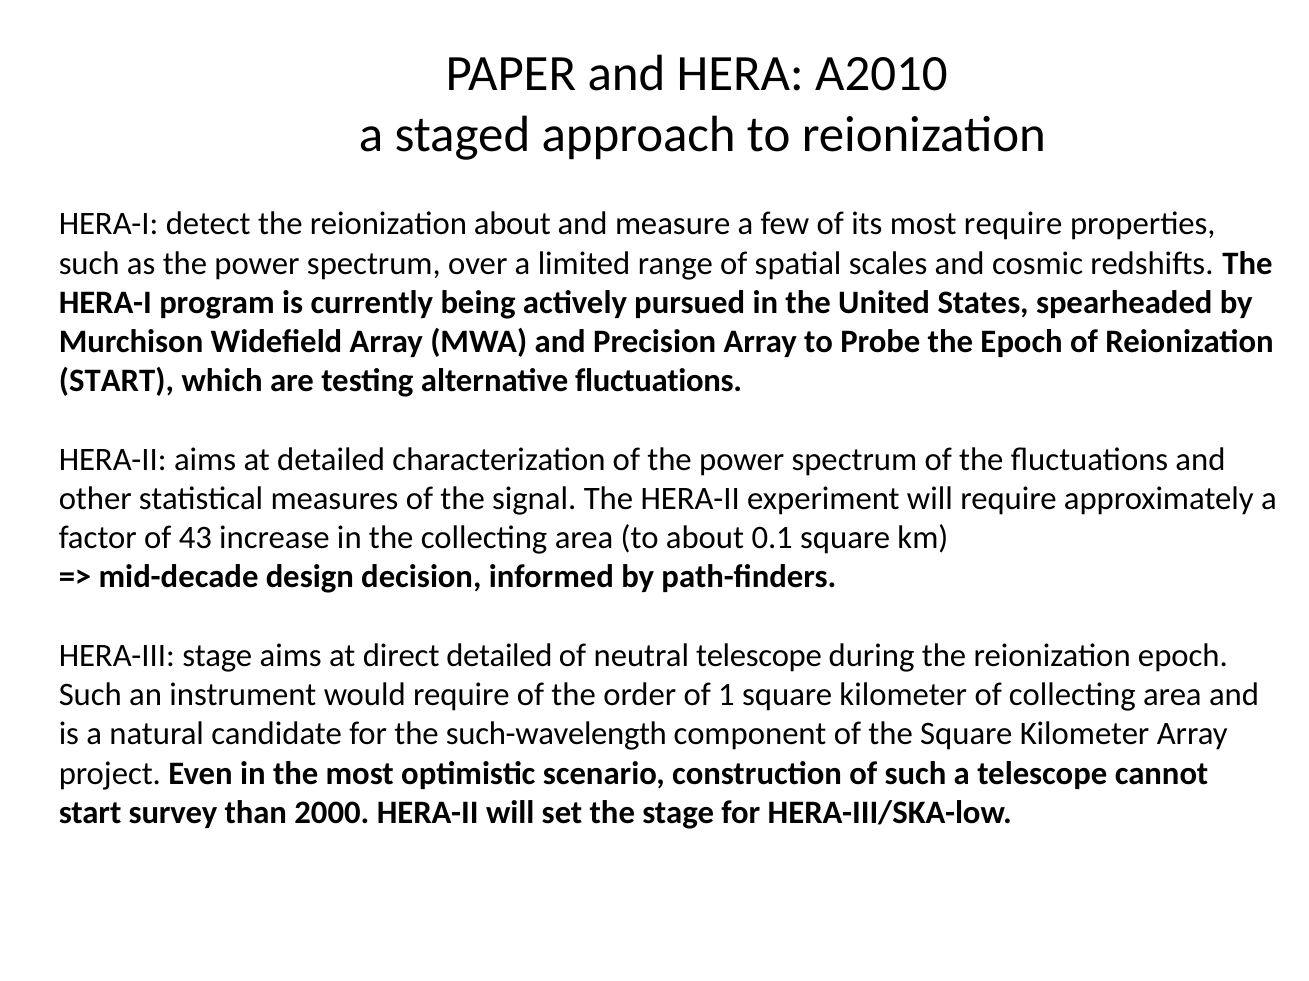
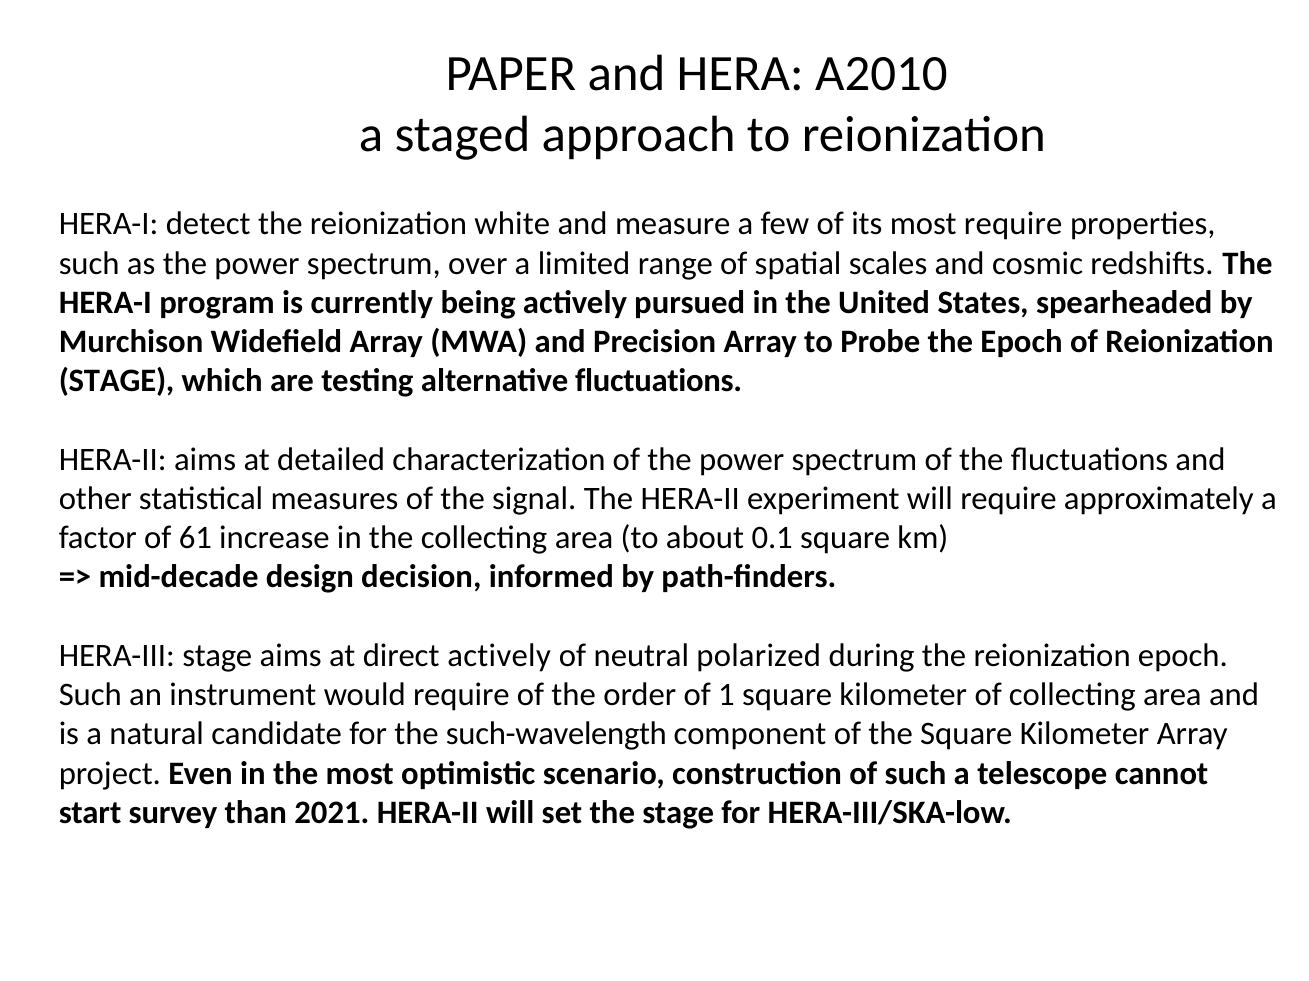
reionization about: about -> white (512, 224)
START: START -> STAGE (117, 381)
43: 43 -> 61 (195, 538)
direct detailed: detailed -> actively (499, 656)
neutral telescope: telescope -> polarized (759, 656)
2000: 2000 -> 2021 (332, 813)
